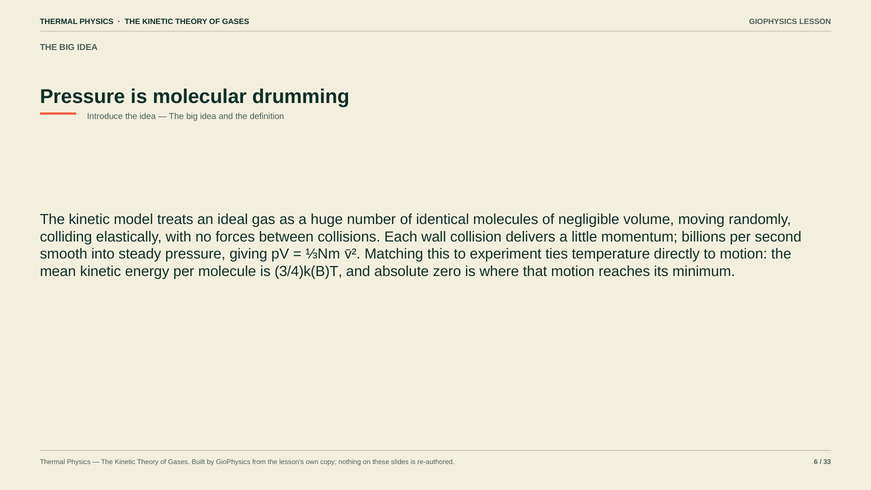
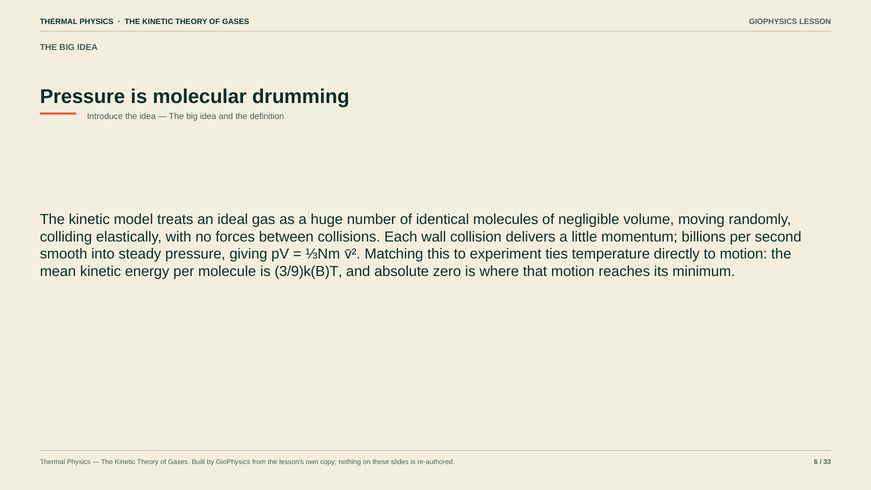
3/4)k(B)T: 3/4)k(B)T -> 3/9)k(B)T (308, 272)
